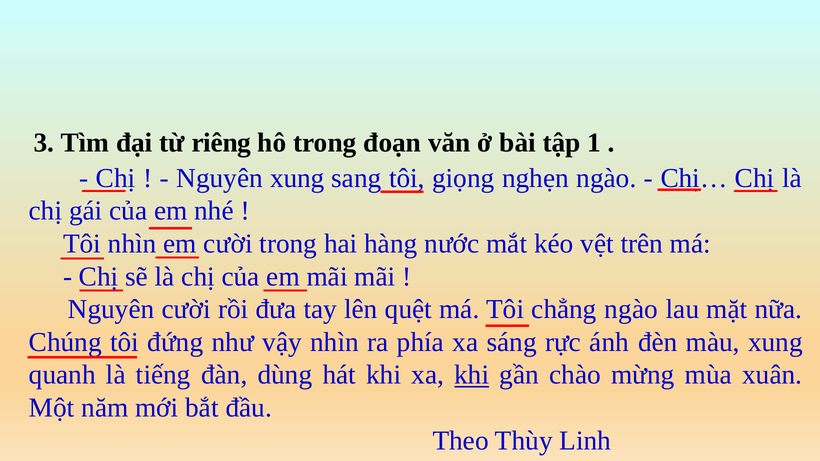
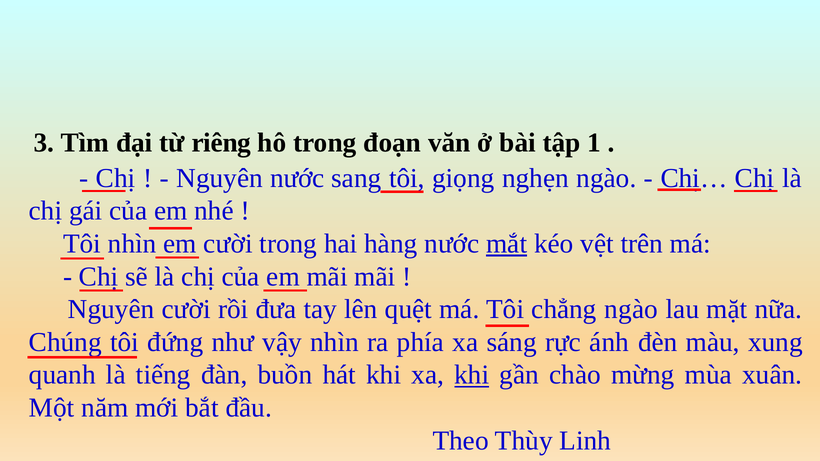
Nguyên xung: xung -> nước (297, 178)
mắt underline: none -> present (507, 244)
dùng: dùng -> buồn (285, 375)
